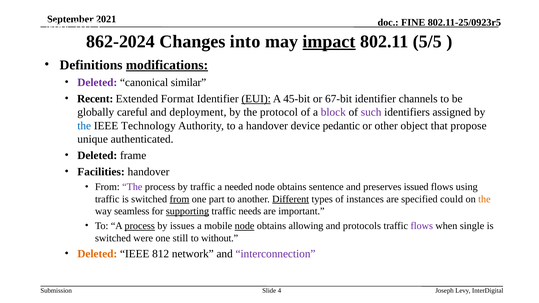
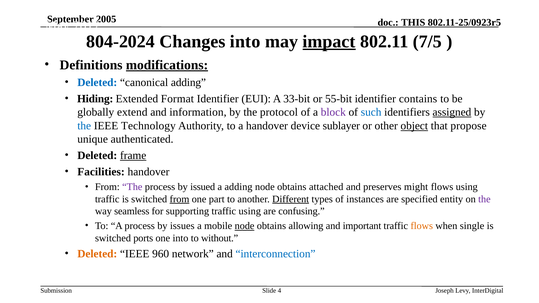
2021: 2021 -> 2005 (106, 19)
FINE: FINE -> THIS (413, 22)
2075: 2075 -> 2012 (87, 26)
862-2024: 862-2024 -> 804-2024 (121, 42)
5/5: 5/5 -> 7/5 (427, 42)
Deleted colour: purple -> blue (97, 83)
canonical similar: similar -> adding (188, 83)
Recent: Recent -> Hiding (95, 99)
EUI underline: present -> none (256, 99)
45-bit: 45-bit -> 33-bit (297, 99)
67-bit: 67-bit -> 55-bit (339, 99)
channels: channels -> contains (418, 99)
careful: careful -> extend (132, 112)
deployment: deployment -> information (198, 112)
such colour: purple -> blue (371, 112)
assigned underline: none -> present (452, 112)
pedantic: pedantic -> sublayer (341, 126)
object underline: none -> present (414, 126)
frame underline: none -> present (133, 156)
by traffic: traffic -> issued (203, 187)
a needed: needed -> adding (238, 187)
sentence: sentence -> attached (326, 187)
issued: issued -> might (416, 187)
could: could -> entity (452, 199)
the colour: orange -> purple (484, 199)
supporting underline: present -> none (187, 211)
traffic needs: needs -> using (250, 211)
important: important -> confusing (301, 211)
process underline: present -> none (140, 226)
protocols: protocols -> important (362, 226)
flows colour: purple -> orange (422, 226)
were: were -> ports (143, 238)
one still: still -> into (180, 238)
812: 812 -> 960 (161, 254)
interconnection colour: purple -> blue (275, 254)
